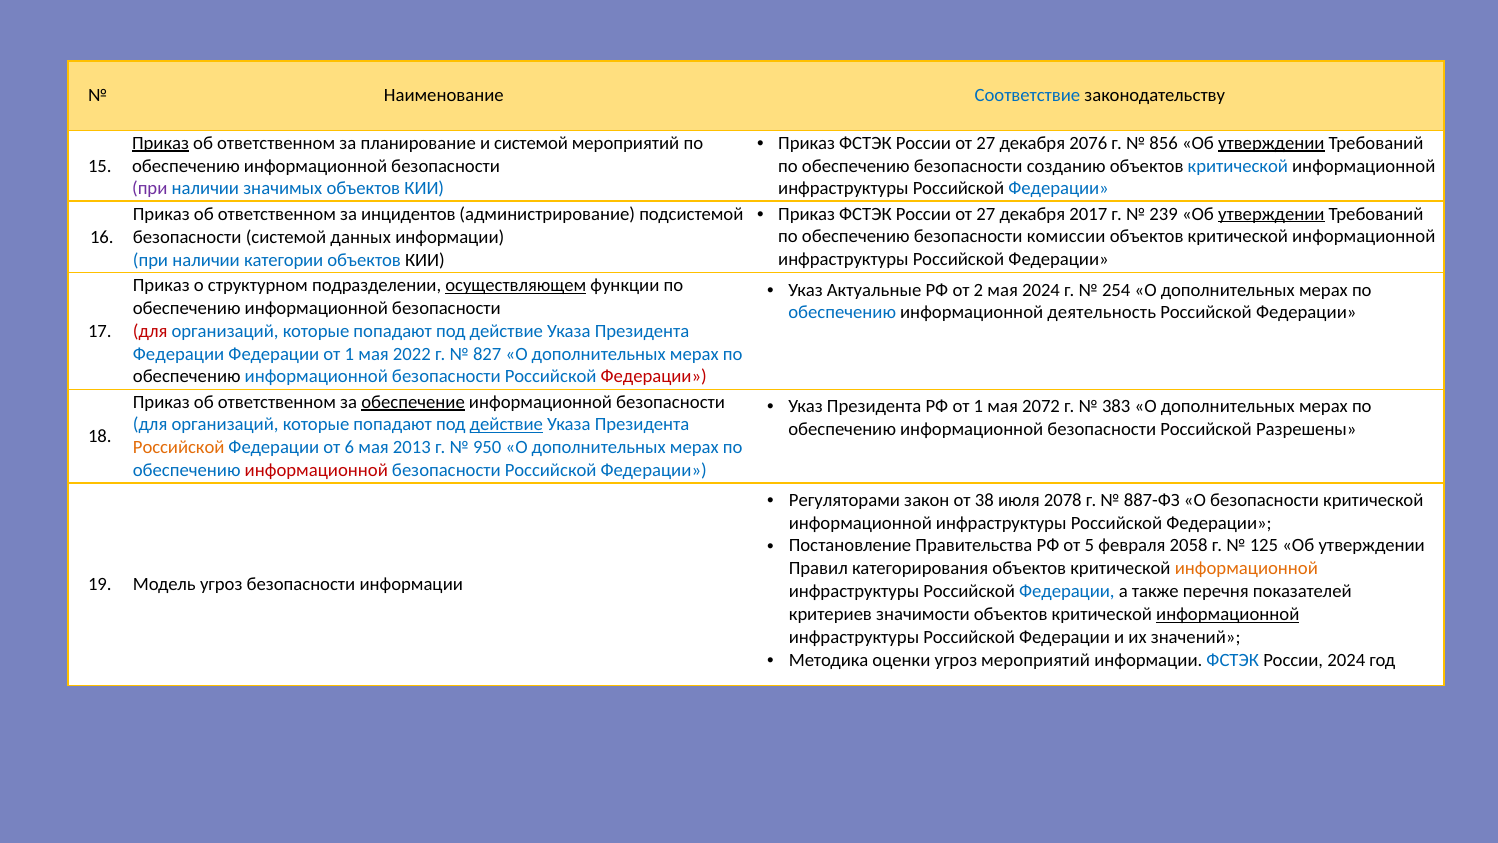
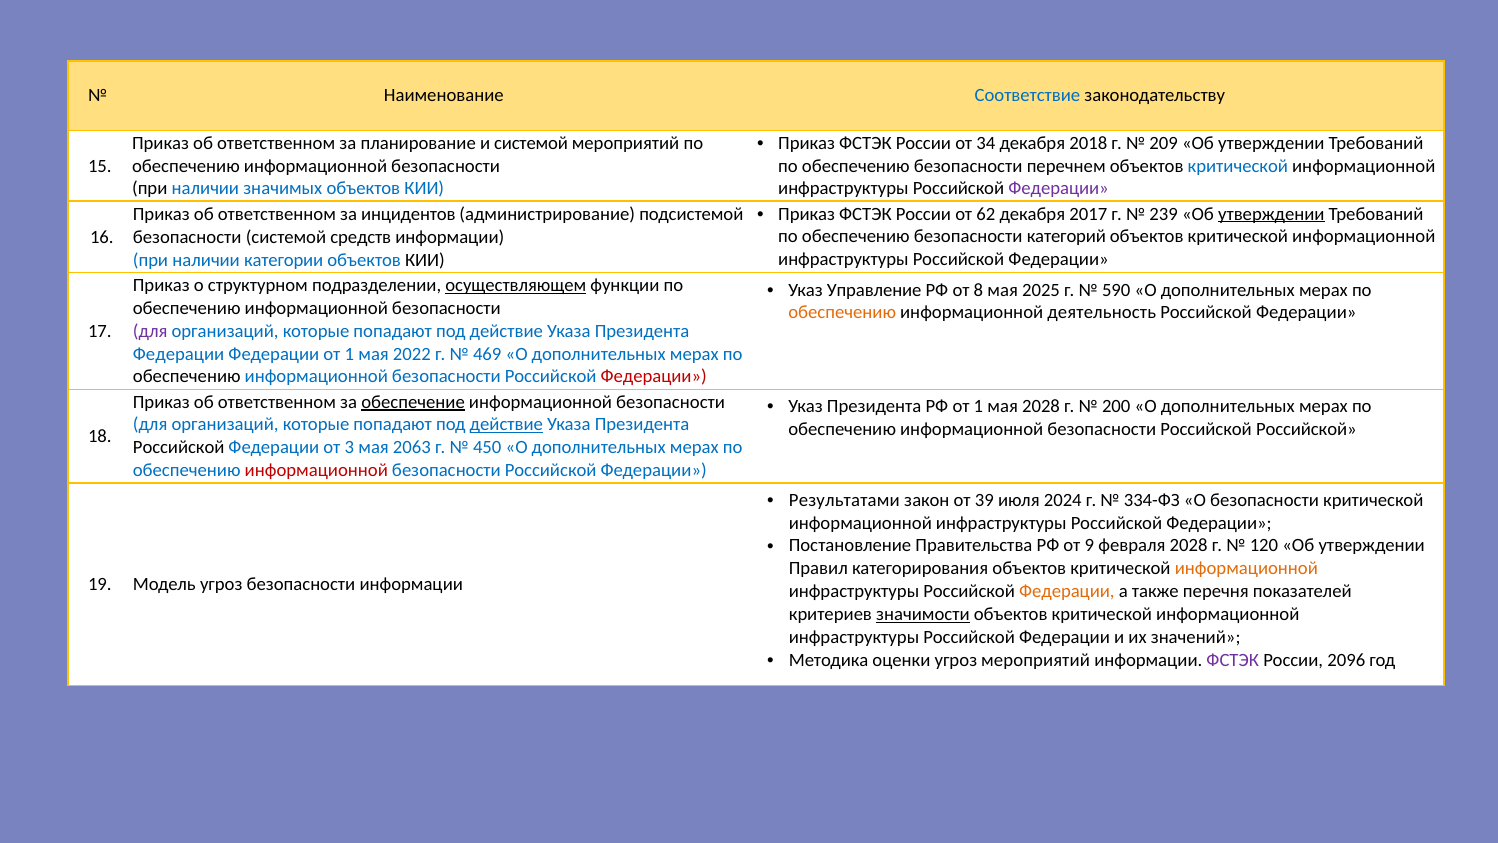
27: 27 -> 34 (986, 143)
2076: 2076 -> 2018 (1088, 143)
856: 856 -> 209 (1164, 143)
утверждении underline: present -> none (1271, 143)
Приказ underline: present -> none (161, 143)
созданию: созданию -> перечнем (1066, 166)
при colour: purple -> black (150, 189)
Федерации colour: blue -> purple (1059, 189)
27: 27 -> 62 (986, 214)
комиссии: комиссии -> категорий (1066, 237)
данных: данных -> средств (361, 237)
Актуальные: Актуальные -> Управление (874, 290)
2: 2 -> 8 (978, 290)
мая 2024: 2024 -> 2025 (1041, 290)
254: 254 -> 590 (1116, 290)
обеспечению colour: blue -> orange (842, 313)
для colour: red -> purple (150, 331)
827: 827 -> 469 (487, 354)
мая 2072: 2072 -> 2028 (1041, 406)
383: 383 -> 200 (1116, 406)
Российской Разрешены: Разрешены -> Российской (1306, 429)
Российской colour: orange -> black (179, 447)
6: 6 -> 3 (349, 447)
2013: 2013 -> 2063 (412, 447)
950: 950 -> 450 (487, 447)
Регуляторами: Регуляторами -> Результатами (844, 500)
38: 38 -> 39 (984, 500)
2078: 2078 -> 2024 (1063, 500)
887-ФЗ: 887-ФЗ -> 334-ФЗ (1152, 500)
5: 5 -> 9 (1089, 546)
февраля 2058: 2058 -> 2028 (1189, 546)
125: 125 -> 120 (1264, 546)
Федерации colour: blue -> orange (1067, 591)
значимости underline: none -> present (923, 614)
информационной underline: present -> none (1228, 614)
ФСТЭК colour: blue -> purple (1233, 660)
России 2024: 2024 -> 2096 (1346, 660)
